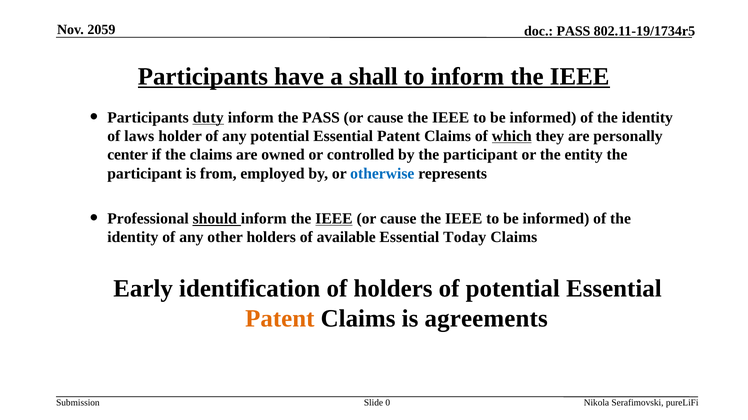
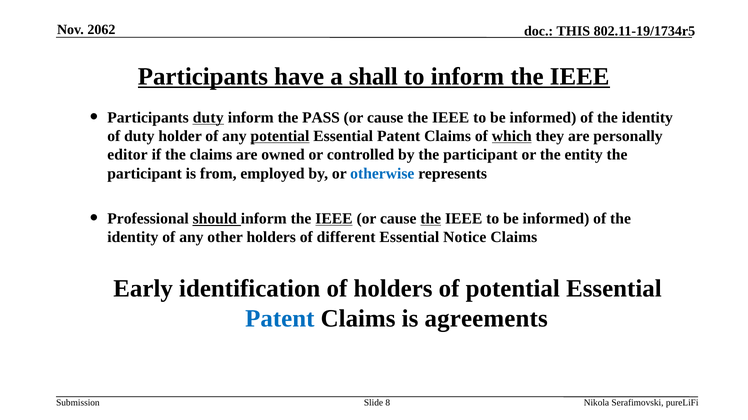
2059: 2059 -> 2062 (101, 30)
PASS: PASS -> THIS (573, 31)
of laws: laws -> duty (139, 136)
potential underline: none -> present (280, 136)
center: center -> editor (127, 155)
the underline: none -> present (431, 219)
available: available -> different (346, 238)
Today: Today -> Notice (465, 238)
Patent colour: orange -> blue (280, 319)
0: 0 -> 8 (388, 404)
